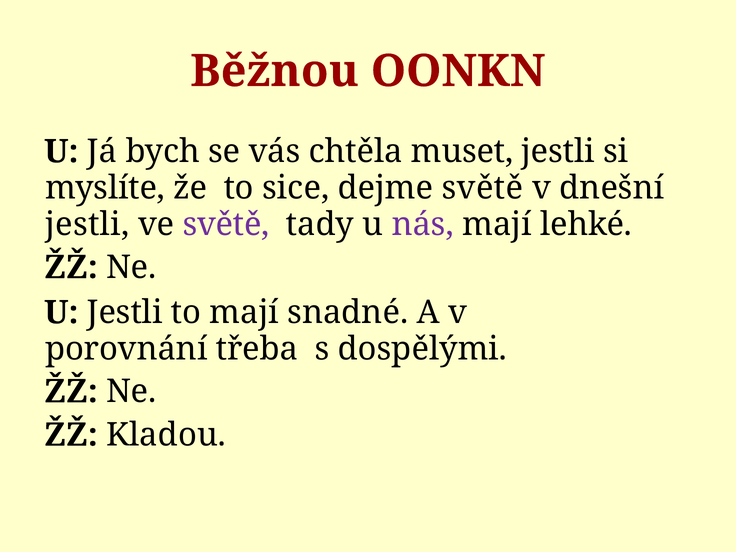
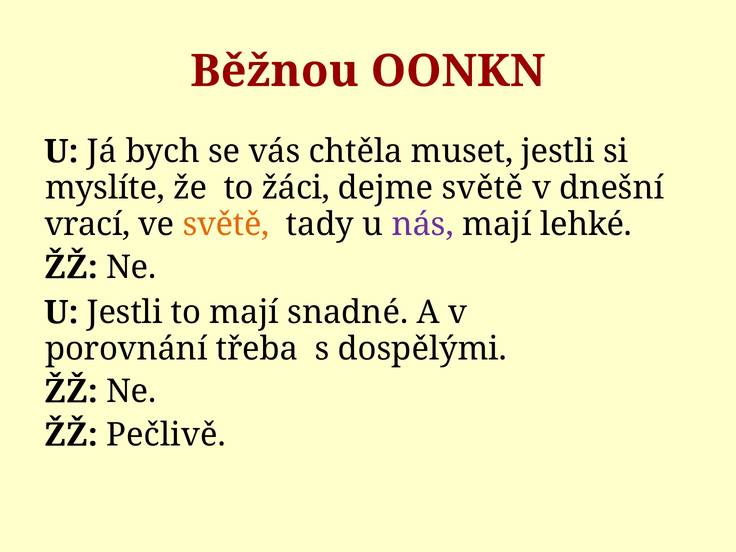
sice: sice -> žáci (296, 188)
jestli: jestli -> vrací (88, 225)
světě colour: purple -> orange (226, 225)
Kladou: Kladou -> Pečlivě (166, 435)
